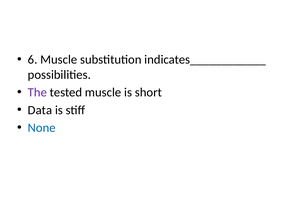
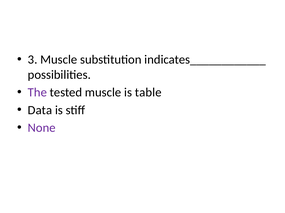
6: 6 -> 3 (33, 60)
short: short -> table (148, 93)
None colour: blue -> purple (42, 128)
